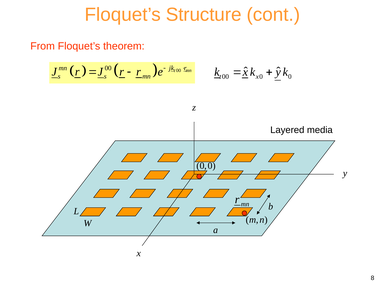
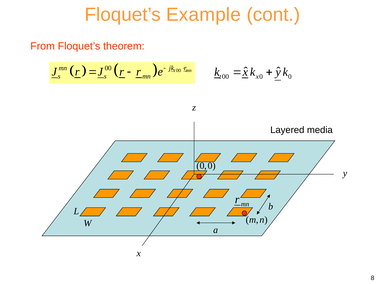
Structure: Structure -> Example (204, 15)
